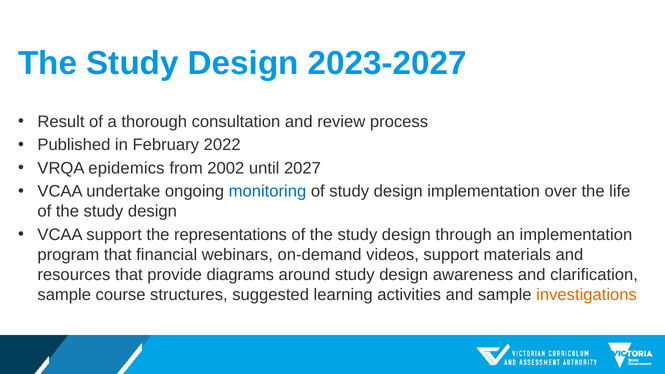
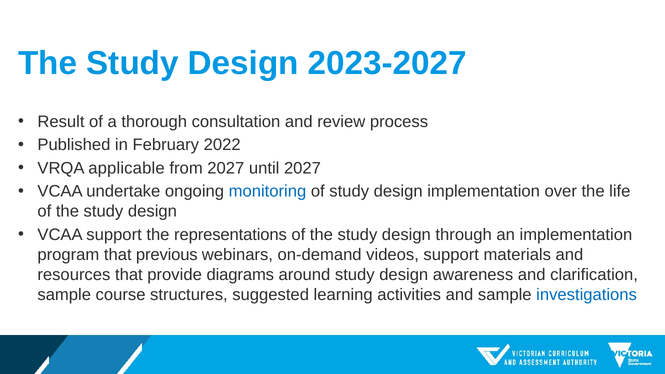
epidemics: epidemics -> applicable (126, 168)
from 2002: 2002 -> 2027 (226, 168)
financial: financial -> previous (167, 255)
investigations colour: orange -> blue (587, 295)
